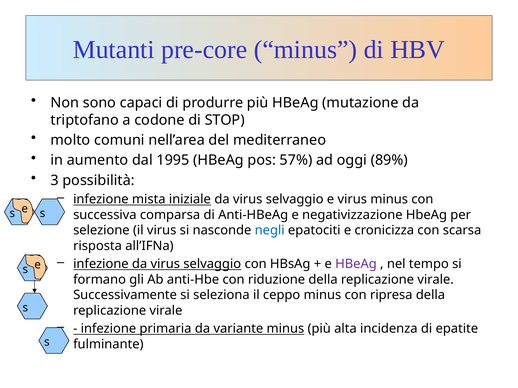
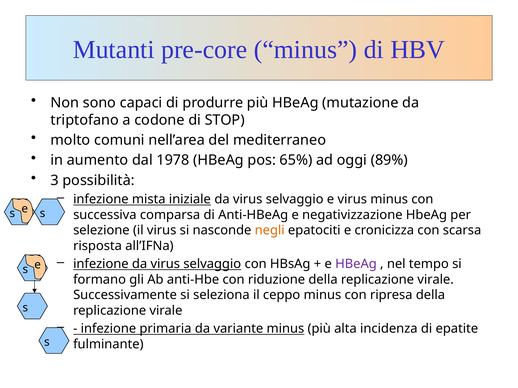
1995: 1995 -> 1978 (173, 160)
57%: 57% -> 65% (296, 160)
negli colour: blue -> orange (270, 231)
